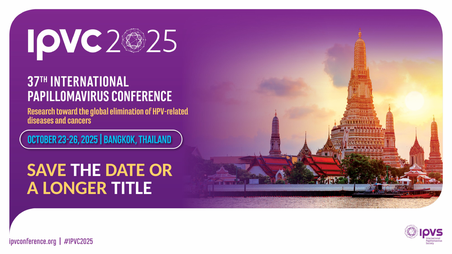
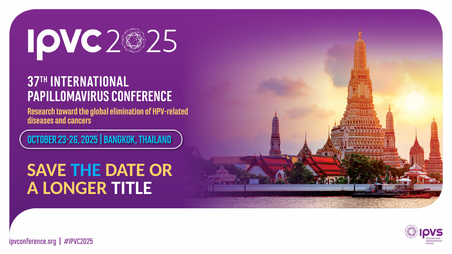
THE colour: white -> light blue (86, 170)
